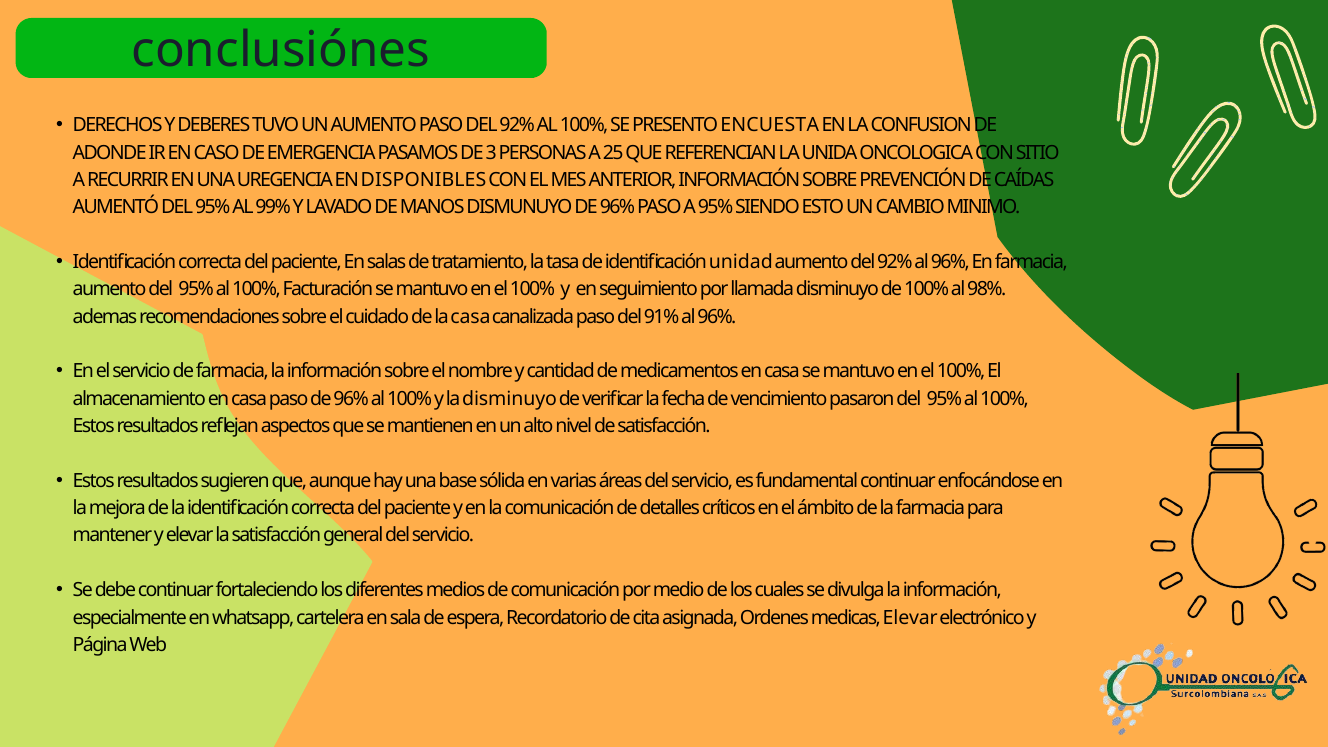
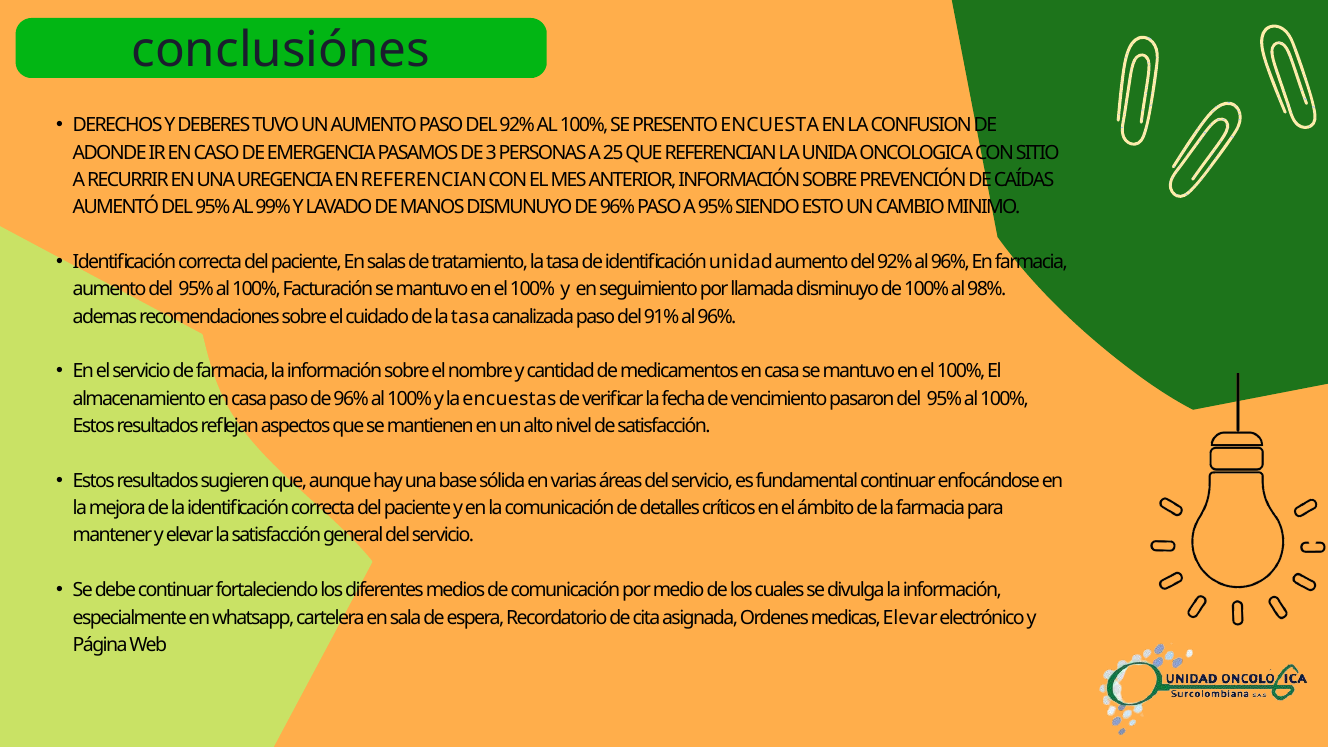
EN DISPONIBLES: DISPONIBLES -> REFERENCIAN (424, 180)
de la casa: casa -> tasa (470, 317)
la disminuyo: disminuyo -> encuestas (509, 399)
